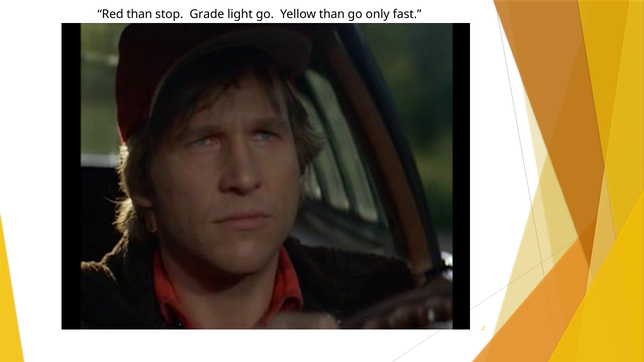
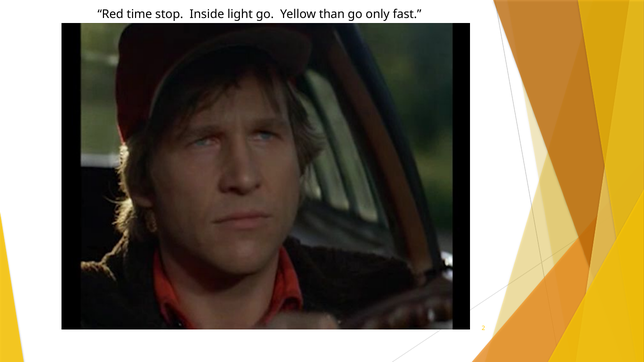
Red than: than -> time (139, 14)
Grade: Grade -> Inside (207, 14)
